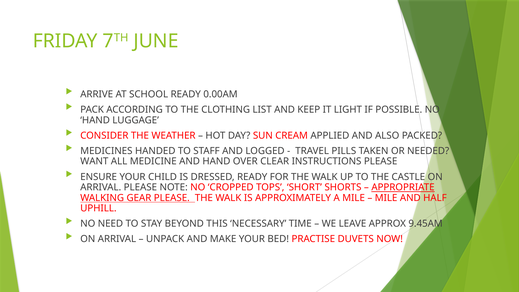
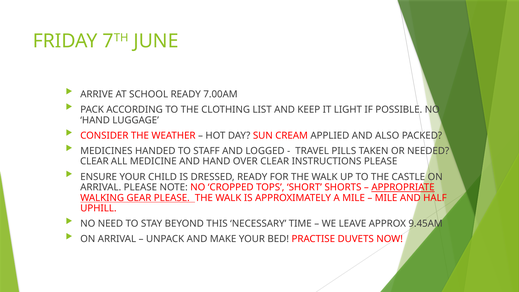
0.00AM: 0.00AM -> 7.00AM (220, 94)
WANT: WANT -> CLEAR (94, 161)
